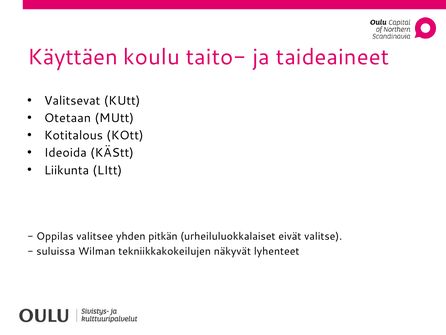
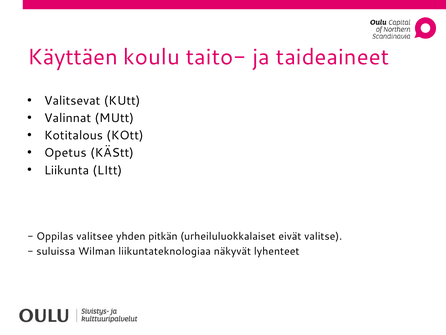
Otetaan: Otetaan -> Valinnat (68, 118)
Ideoida: Ideoida -> Opetus (65, 153)
tekniikkakokeilujen: tekniikkakokeilujen -> liikuntateknologiaa (165, 251)
